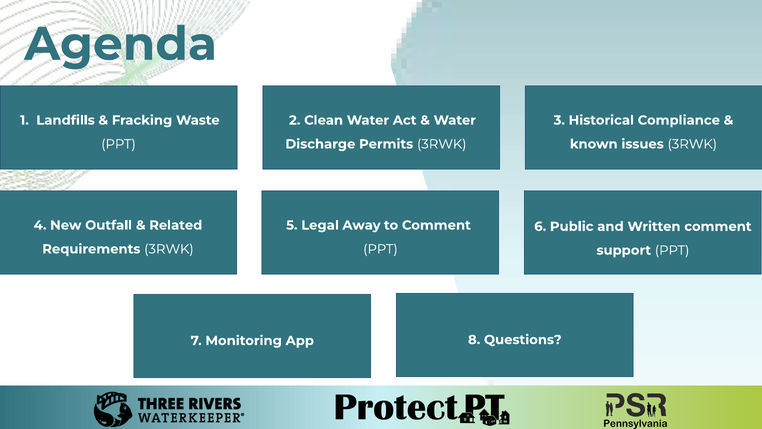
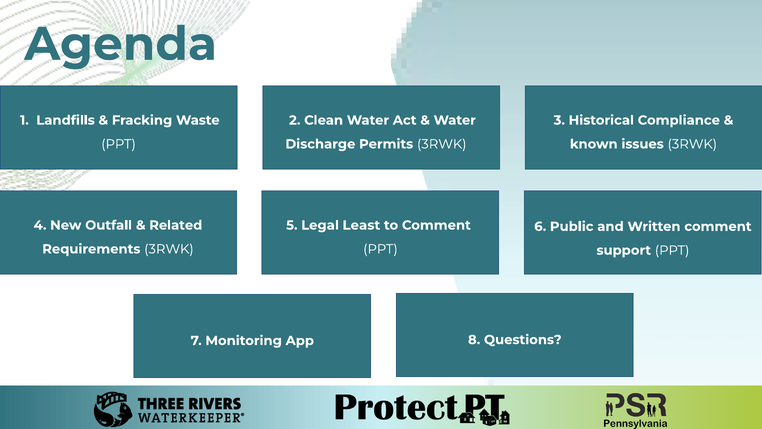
Away: Away -> Least (361, 225)
